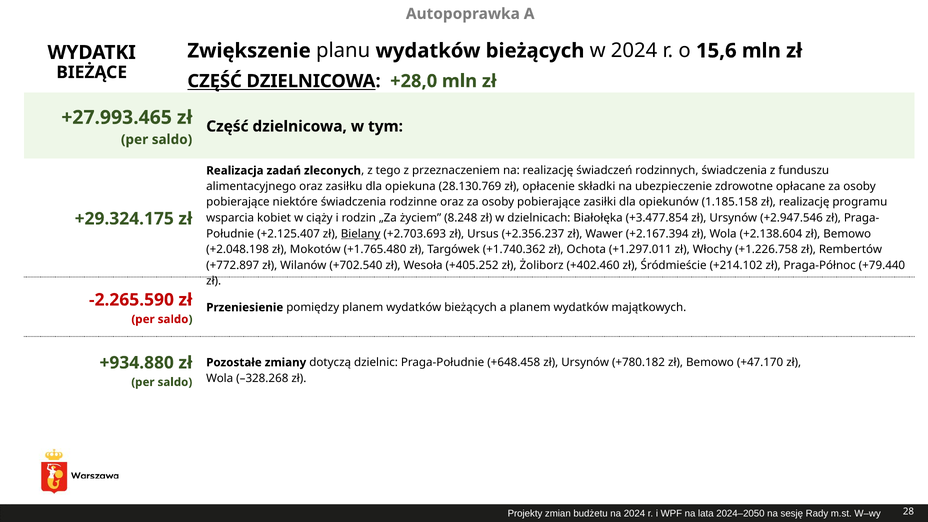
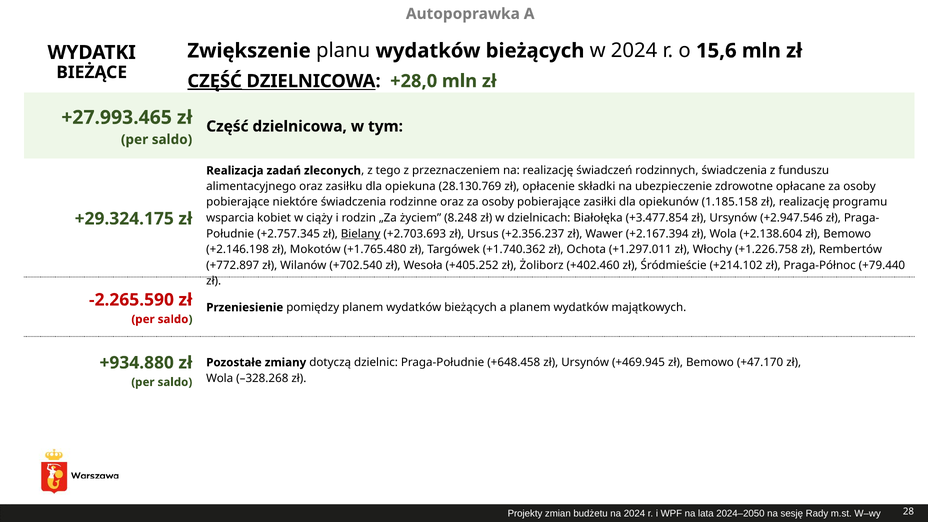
CZĘŚĆ underline: none -> present (215, 81)
+2.125.407: +2.125.407 -> +2.757.345 (289, 234)
+2.048.198: +2.048.198 -> +2.146.198 (238, 249)
+780.182: +780.182 -> +469.945 (638, 362)
